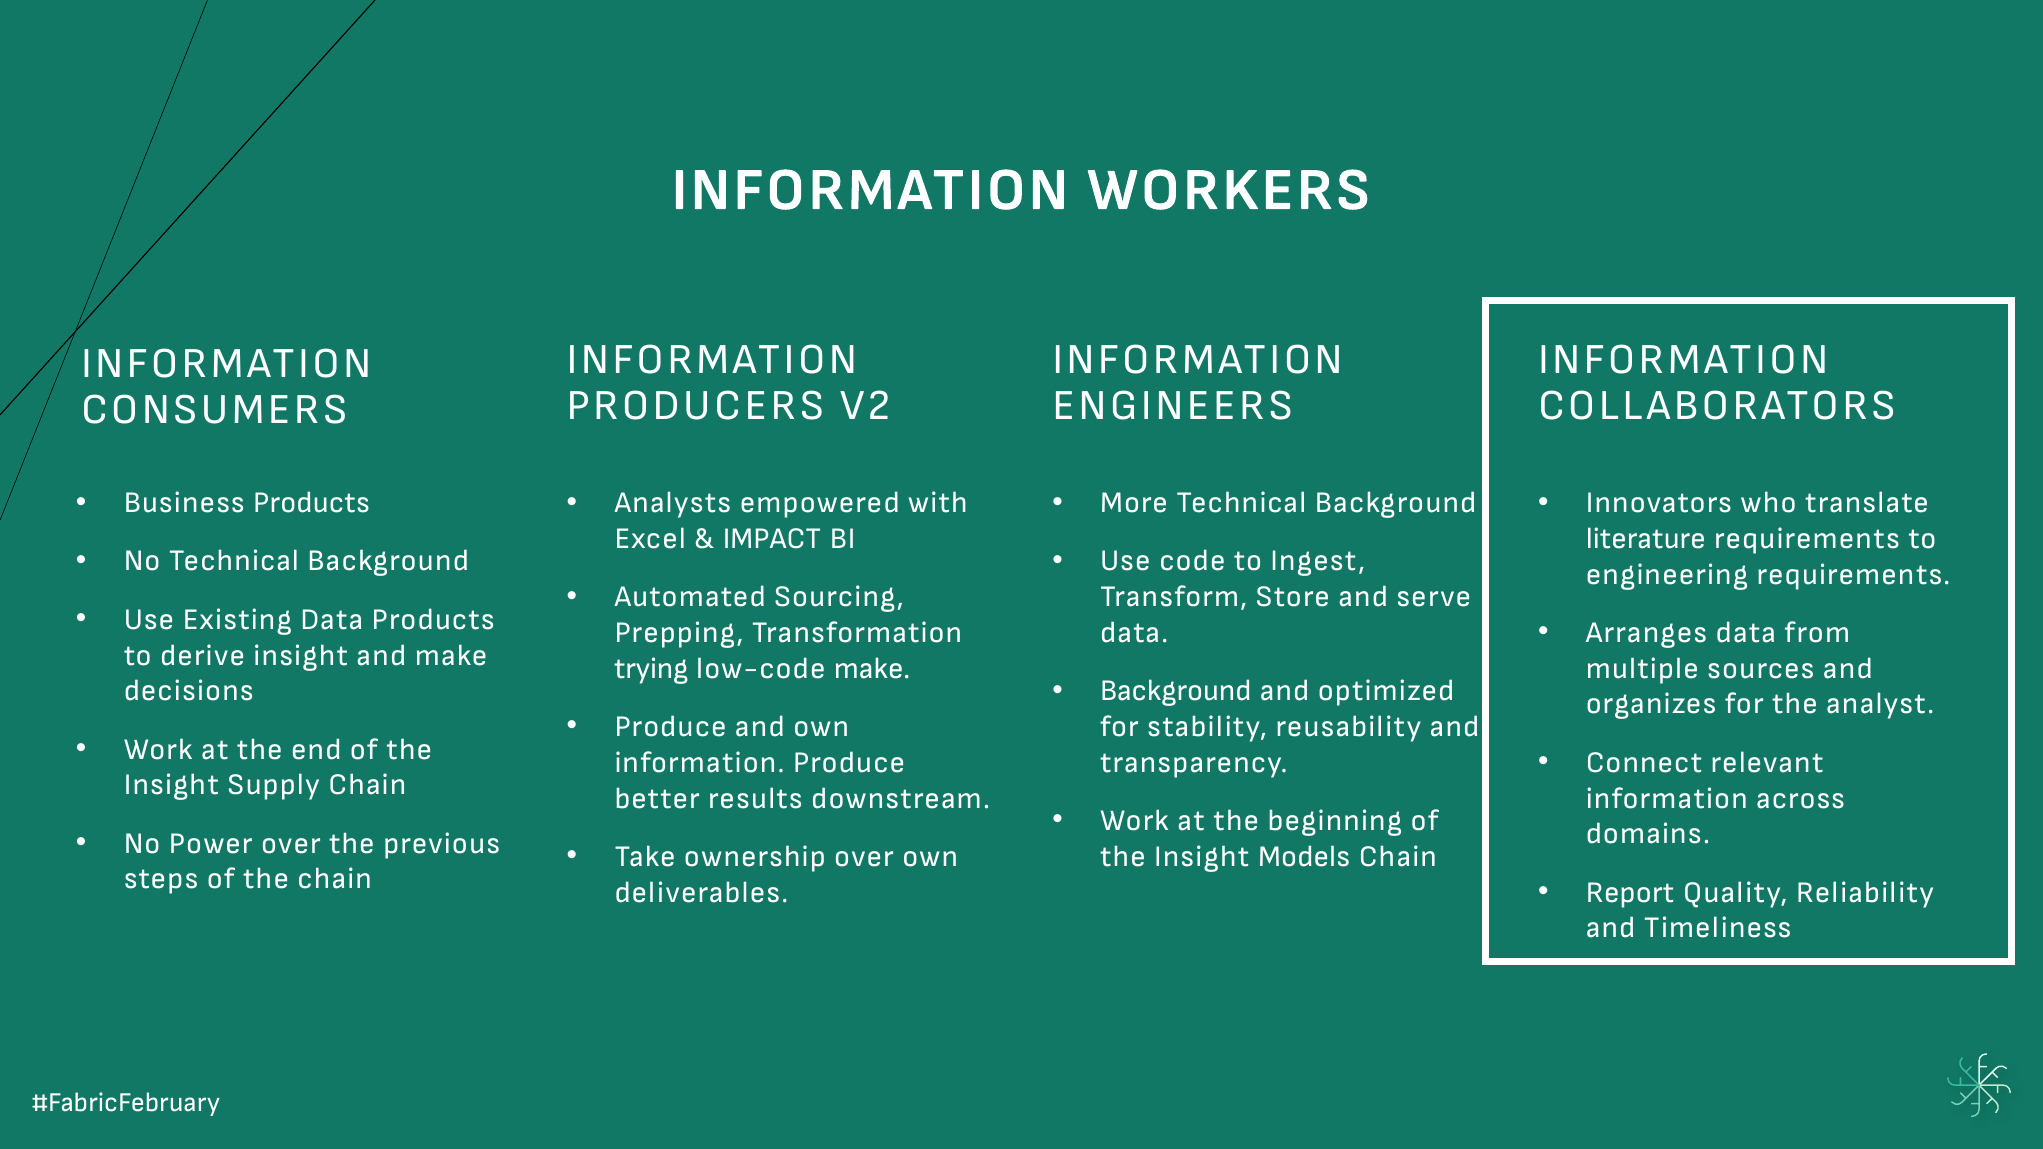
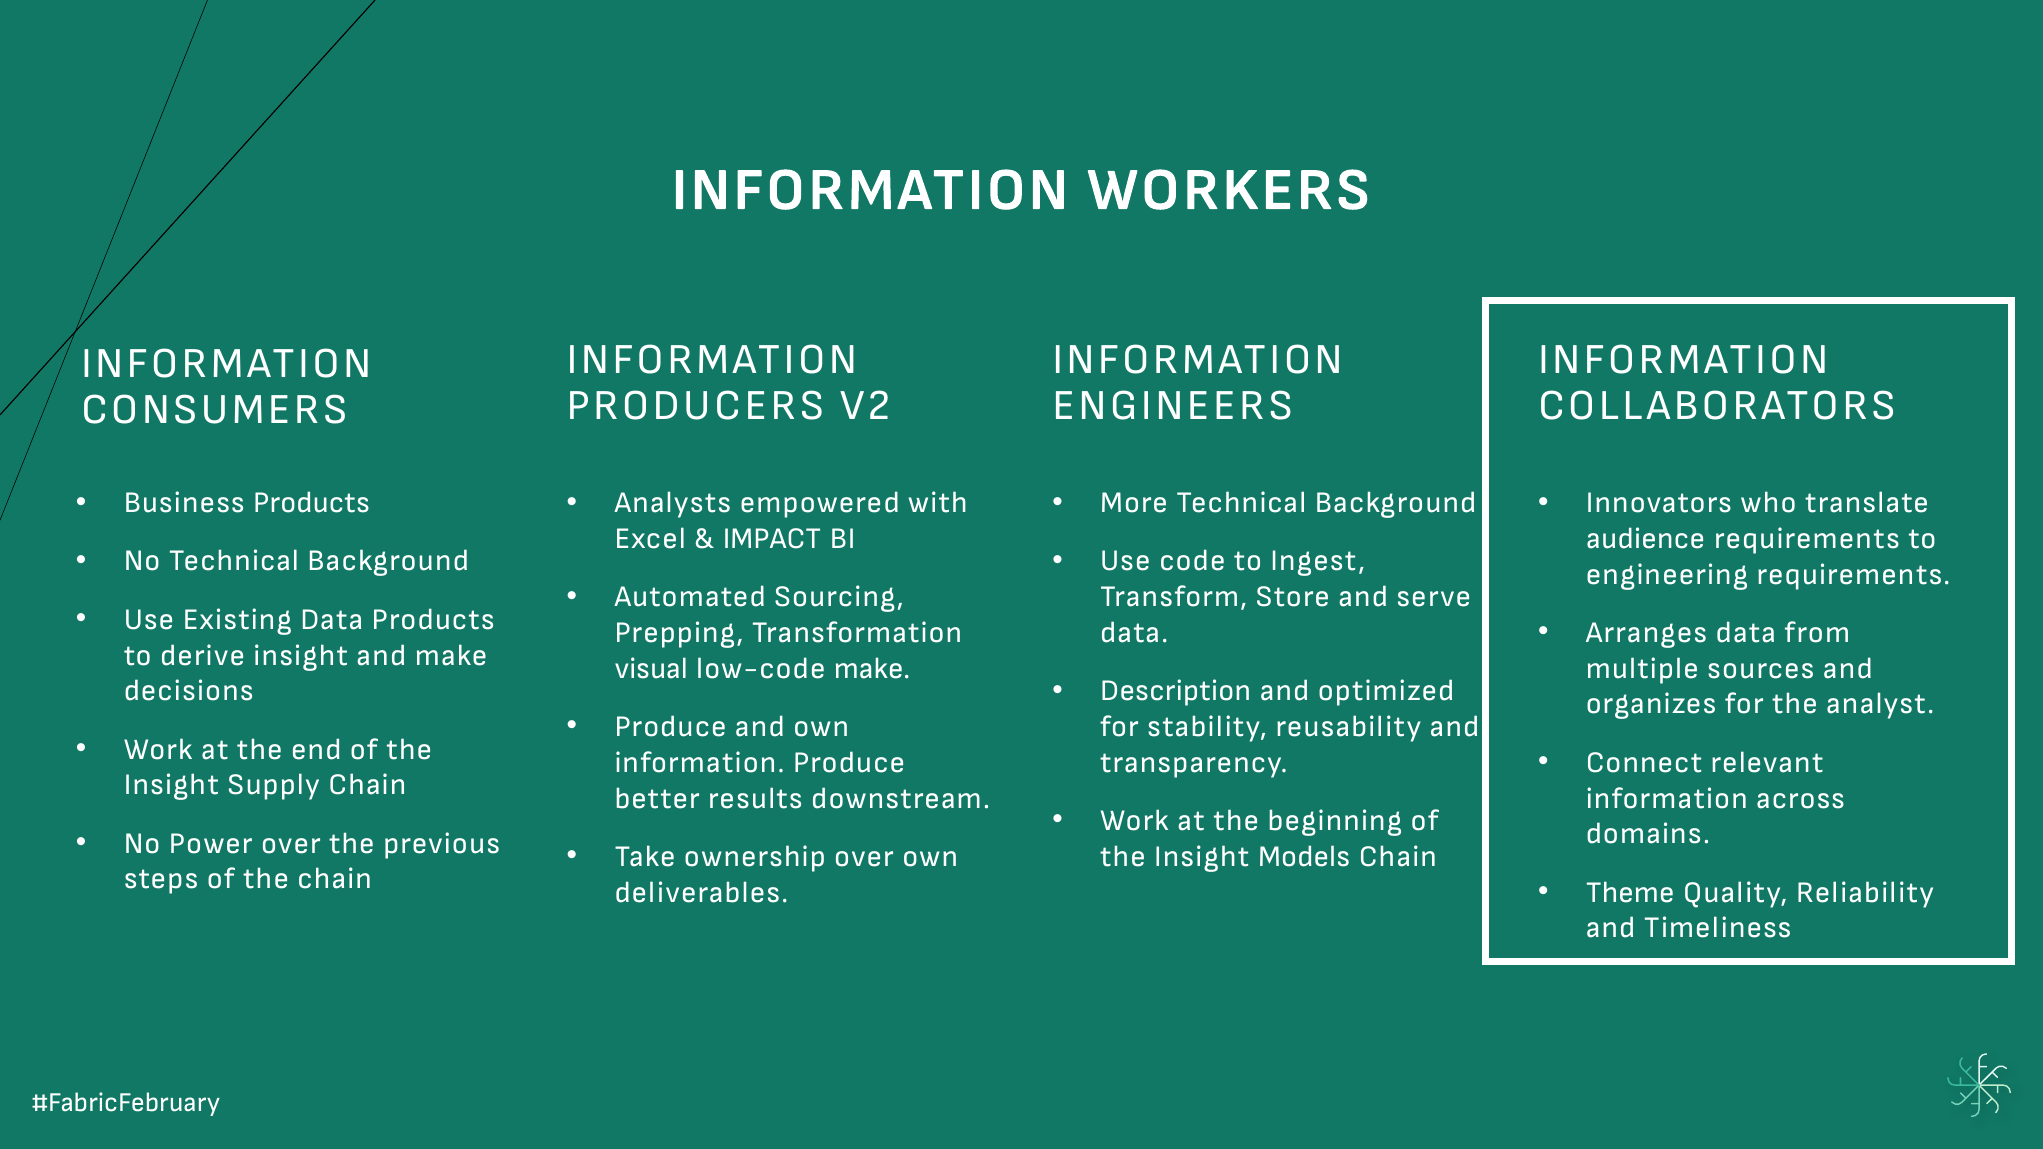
literature: literature -> audience (1646, 539)
trying: trying -> visual (651, 669)
Background: Background -> Description (1176, 691)
Report: Report -> Theme (1630, 892)
